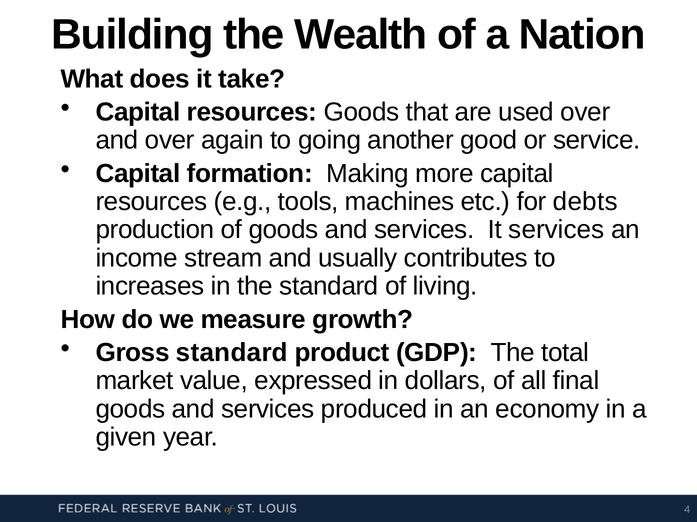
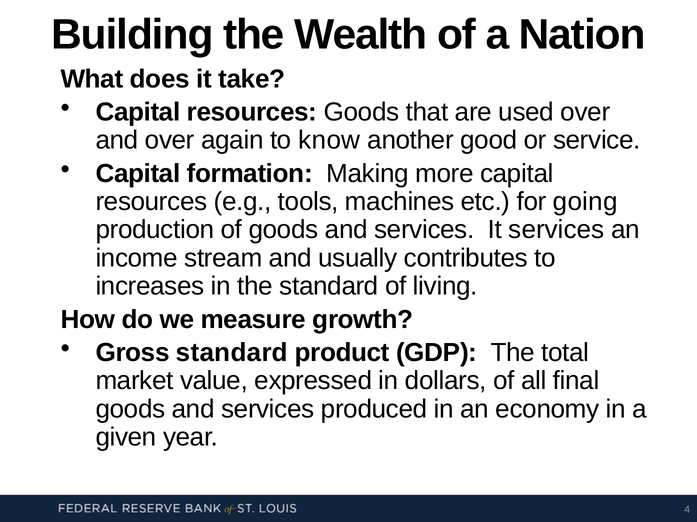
going: going -> know (329, 141)
debts: debts -> going (585, 202)
